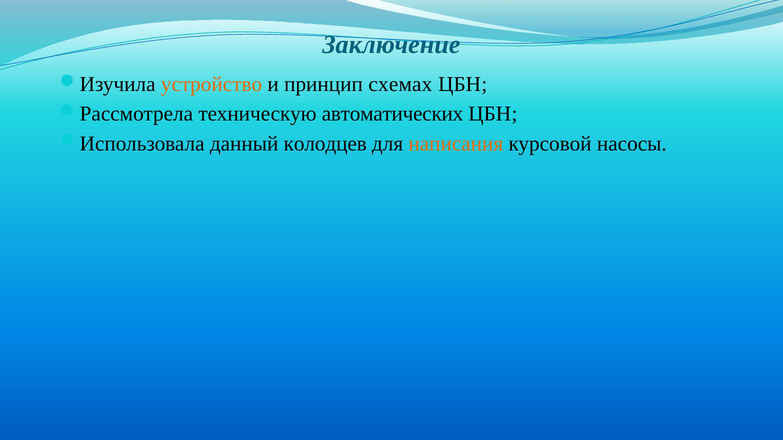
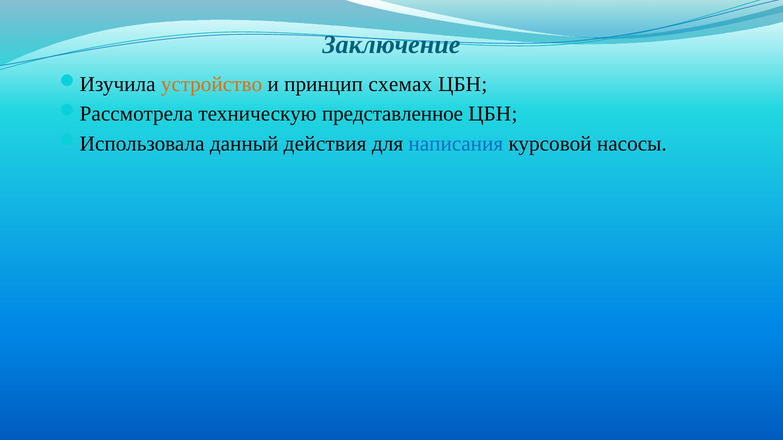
автоматических: автоматических -> представленное (393, 114)
колодцев: колодцев -> действия (325, 144)
написания colour: orange -> blue (456, 144)
